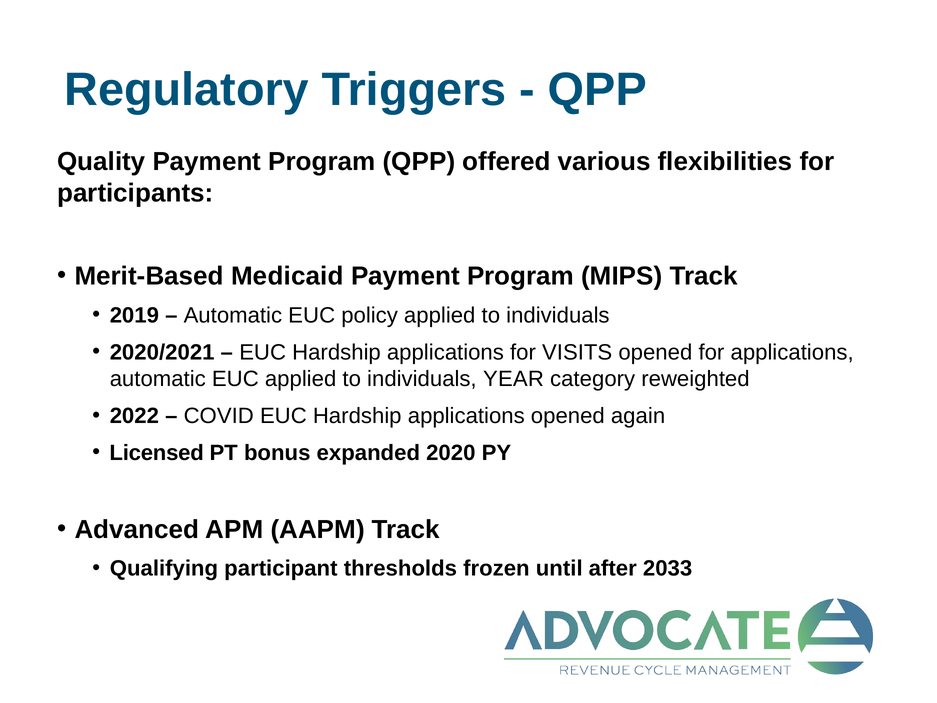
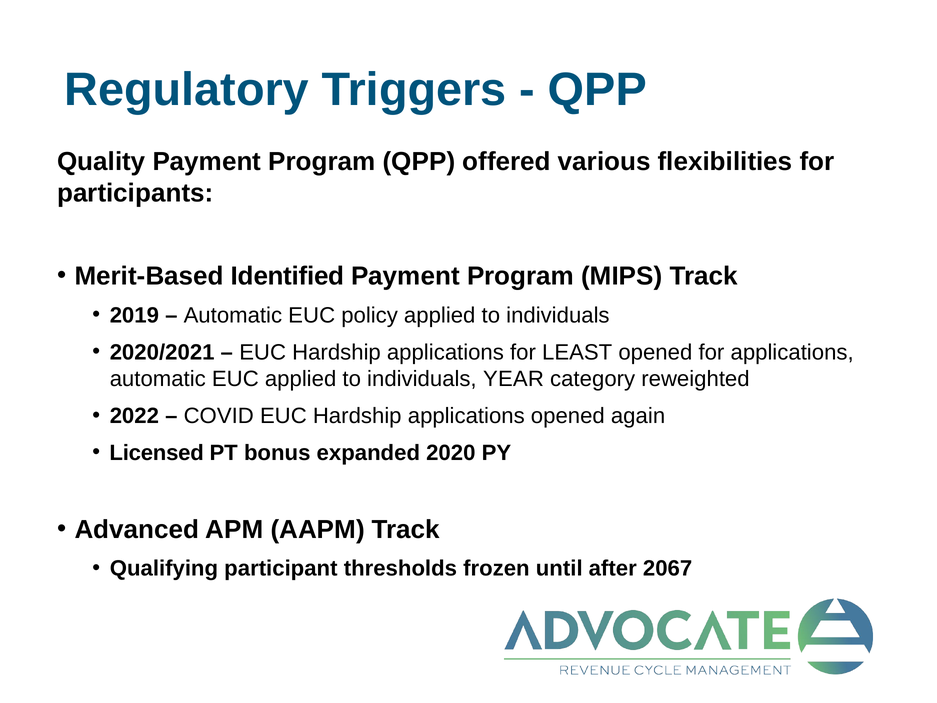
Medicaid: Medicaid -> Identified (288, 276)
VISITS: VISITS -> LEAST (577, 352)
2033: 2033 -> 2067 (668, 568)
